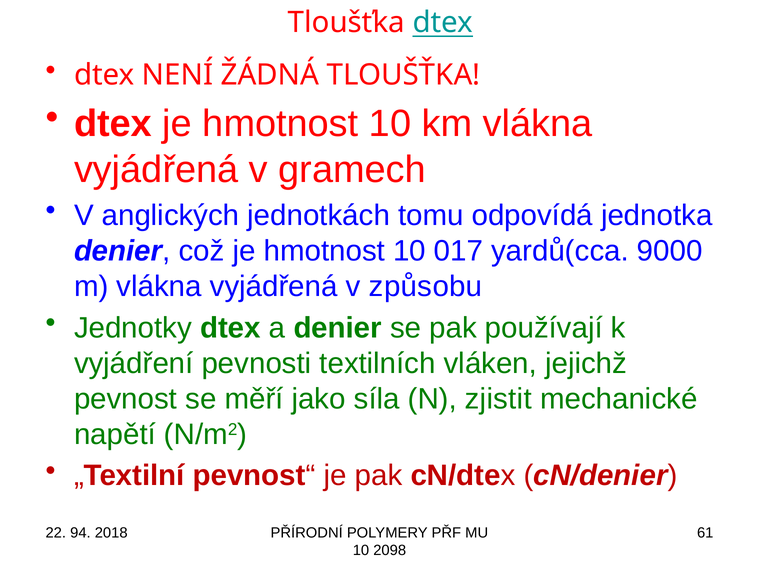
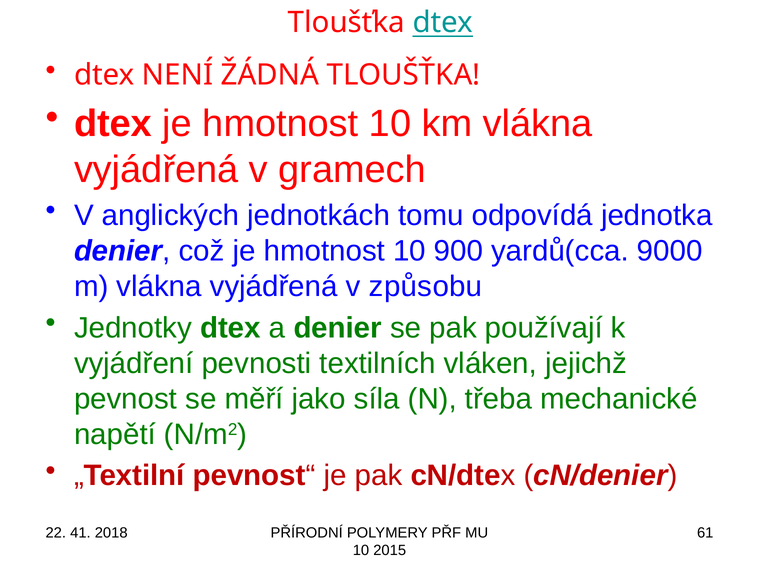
017: 017 -> 900 (459, 251)
zjistit: zjistit -> třeba (498, 398)
94: 94 -> 41 (80, 532)
2098: 2098 -> 2015 (390, 550)
